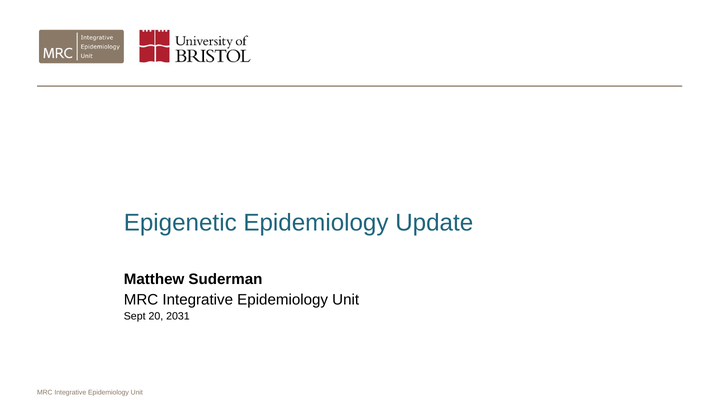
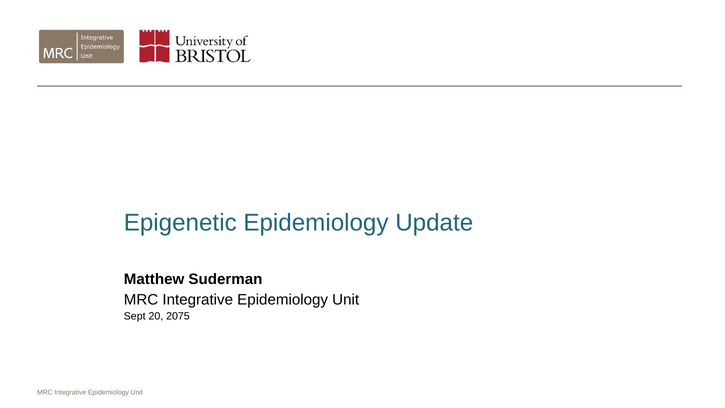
2031: 2031 -> 2075 (178, 316)
